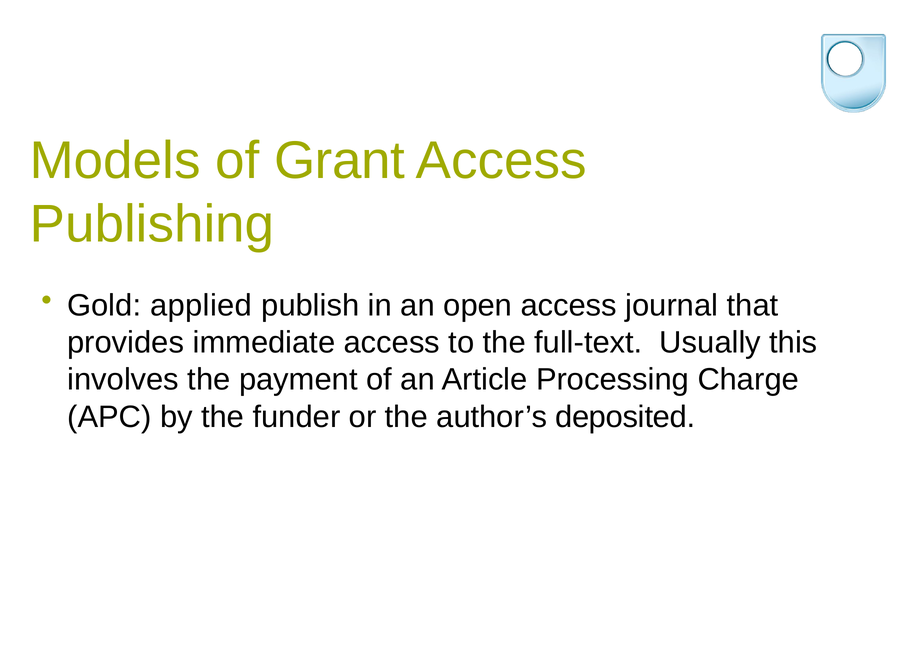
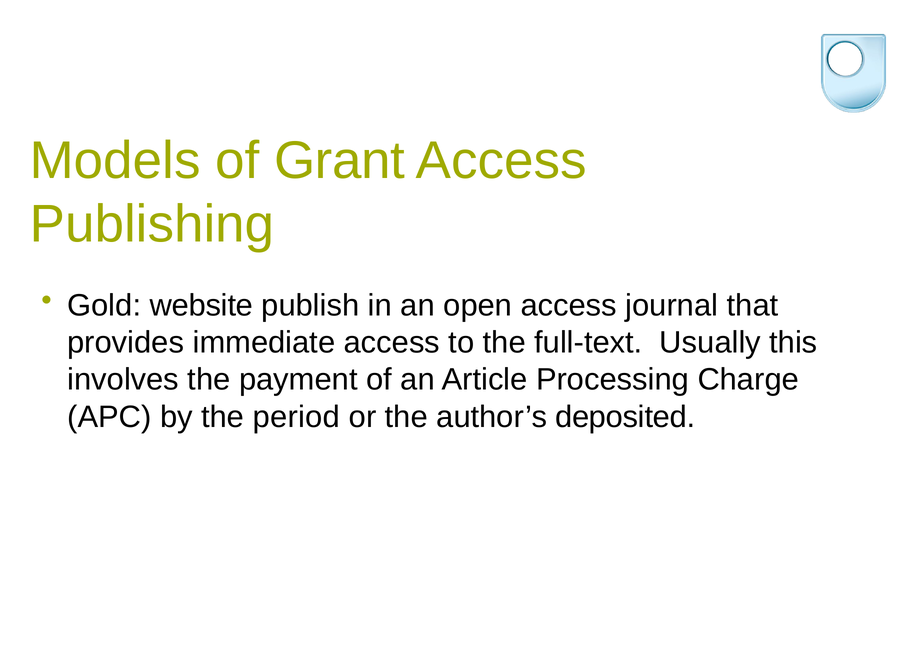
applied: applied -> website (201, 306)
funder: funder -> period (296, 417)
